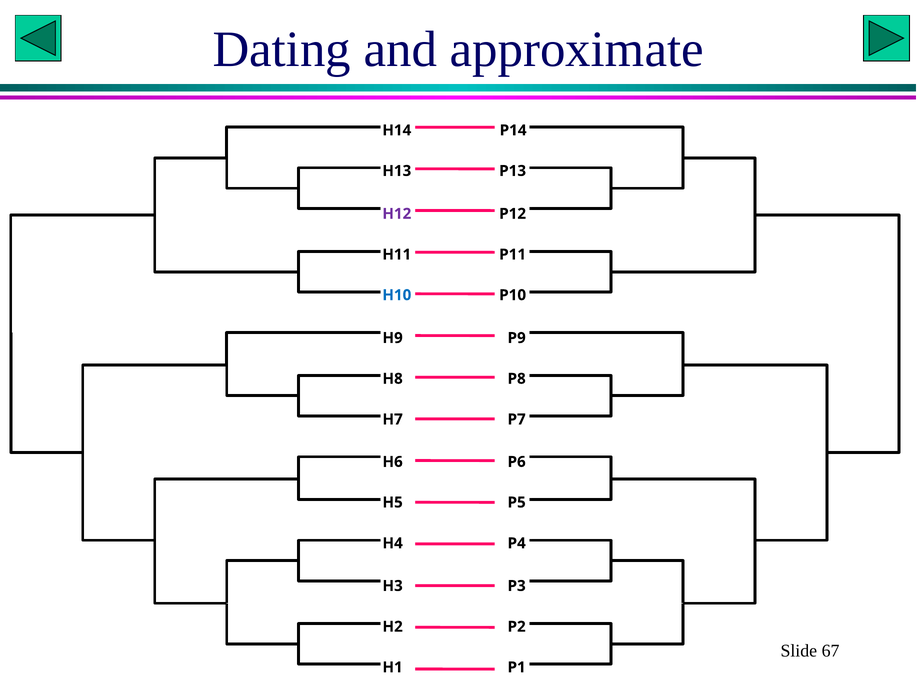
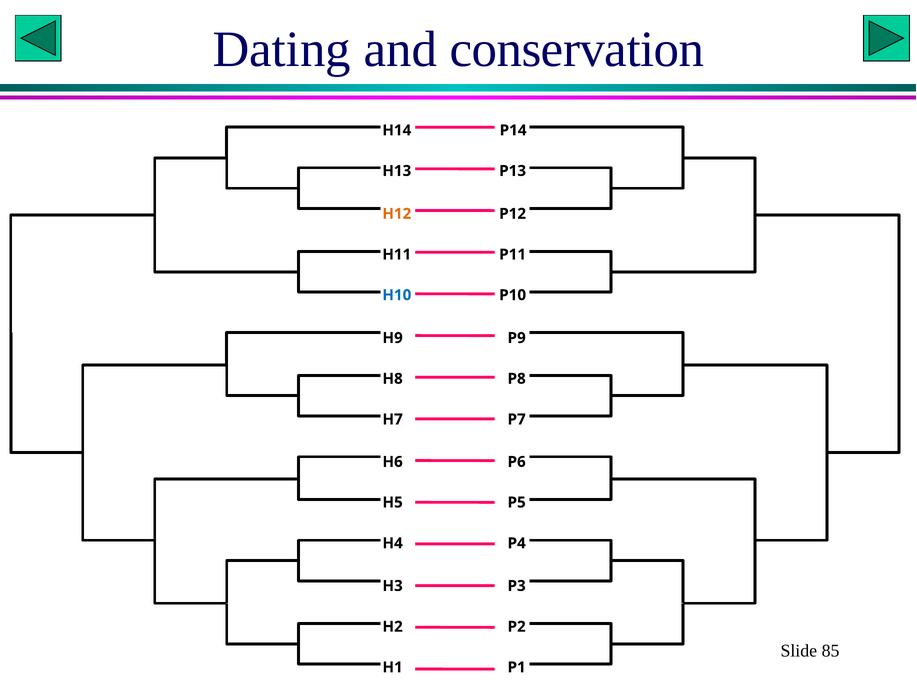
approximate: approximate -> conservation (577, 49)
H12 colour: purple -> orange (397, 214)
67: 67 -> 85 (831, 651)
